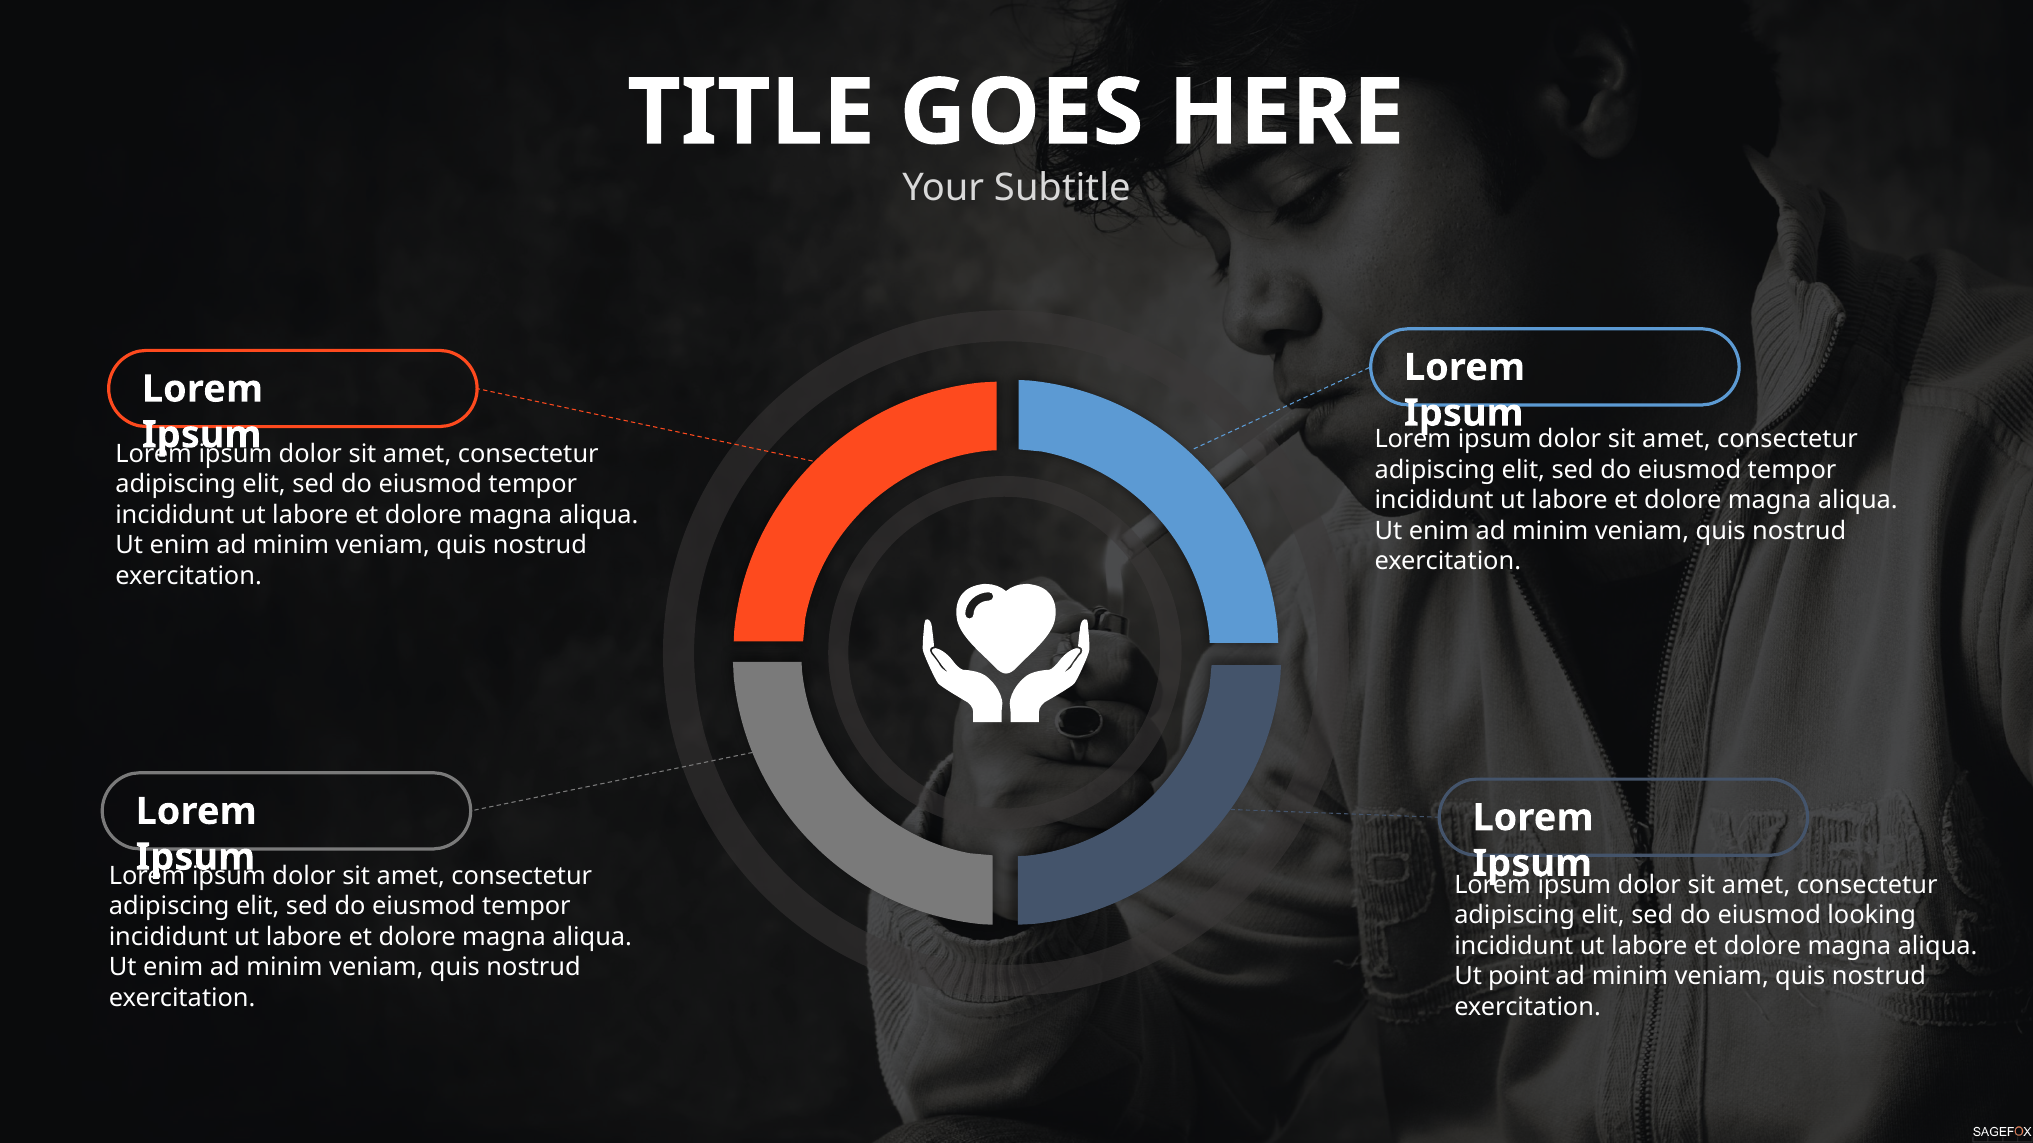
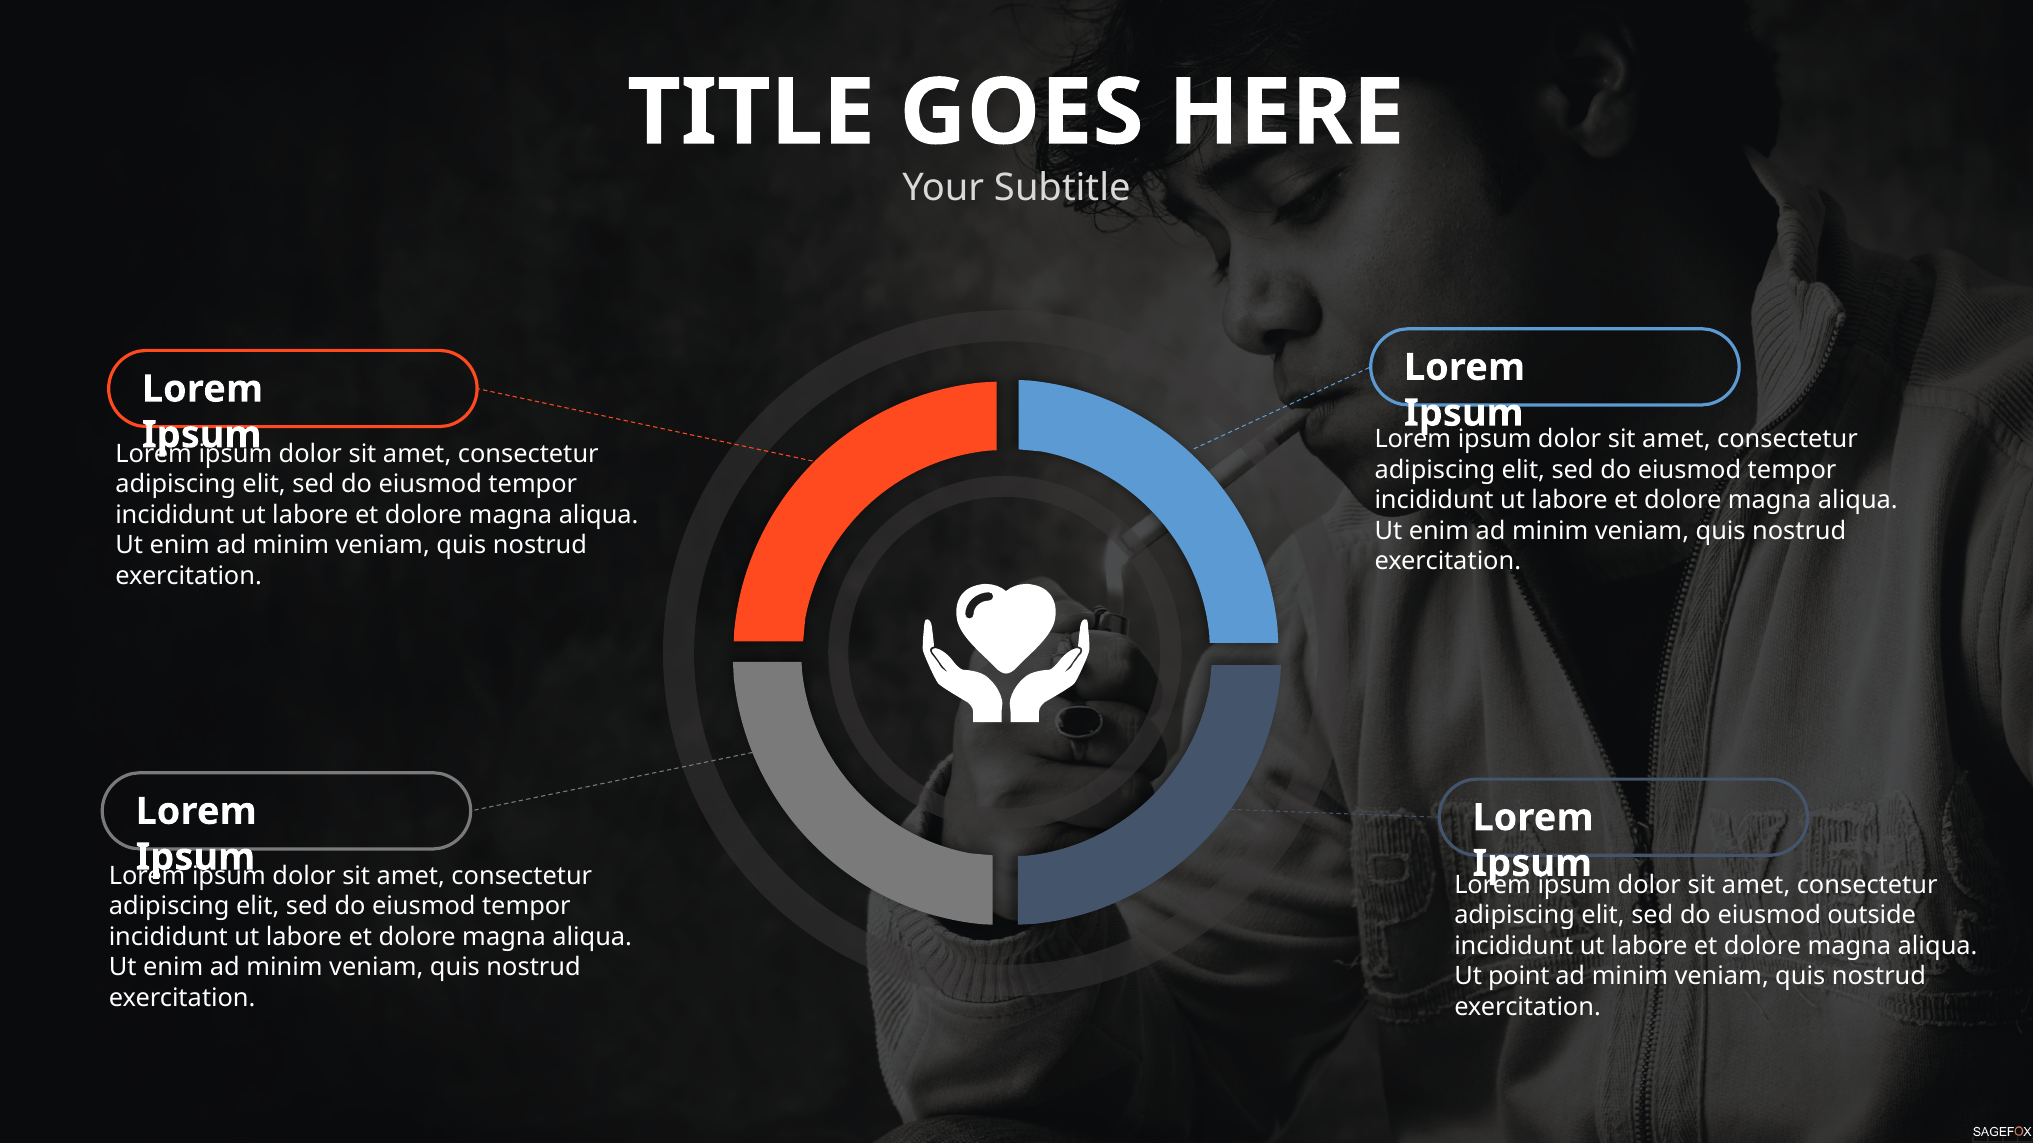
looking: looking -> outside (1872, 916)
